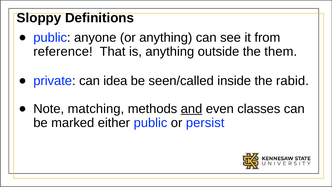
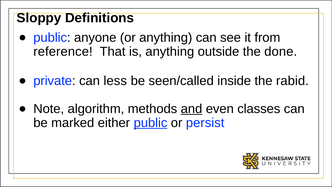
them: them -> done (281, 51)
idea: idea -> less (115, 81)
matching: matching -> algorithm (96, 109)
public underline: none -> present (151, 123)
